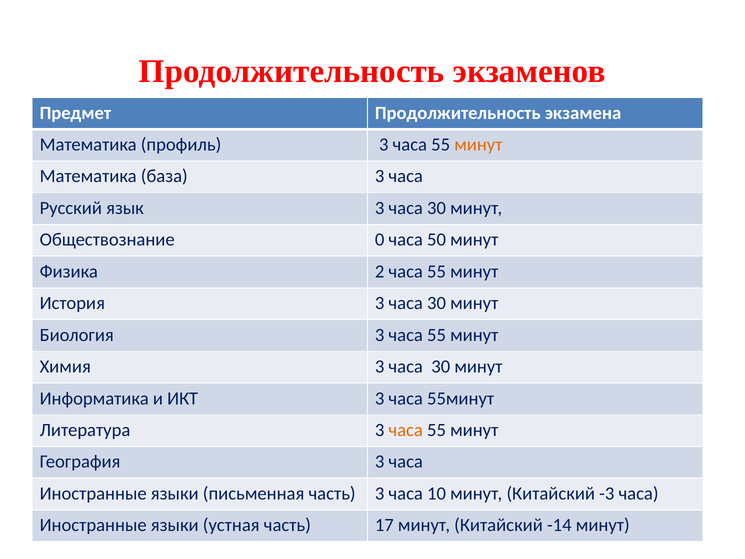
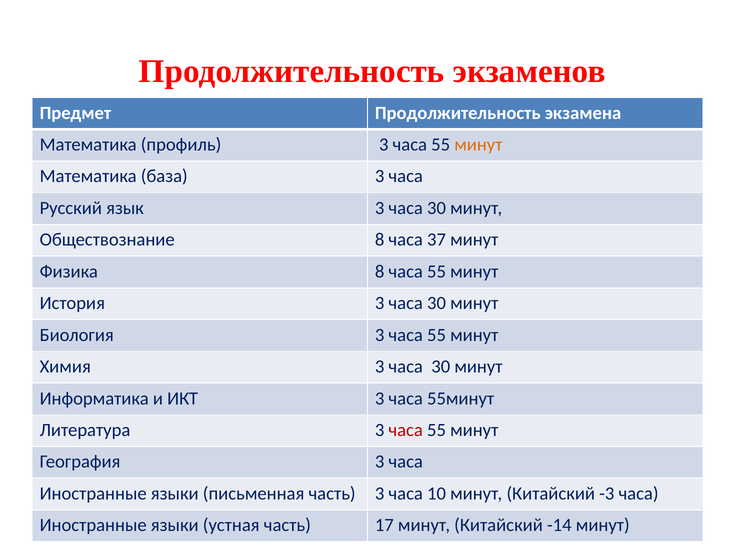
Обществознание 0: 0 -> 8 (380, 240)
50: 50 -> 37 (437, 240)
Физика 2: 2 -> 8 (380, 271)
часа colour: orange -> red (406, 430)
